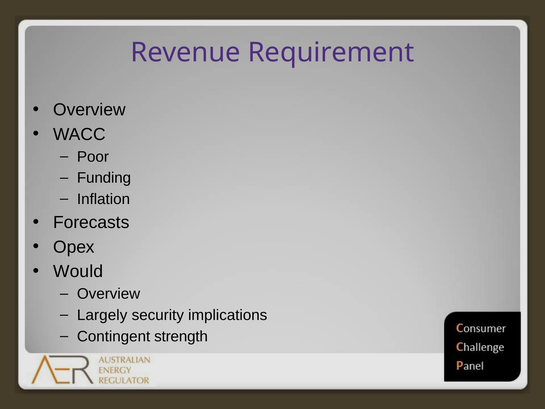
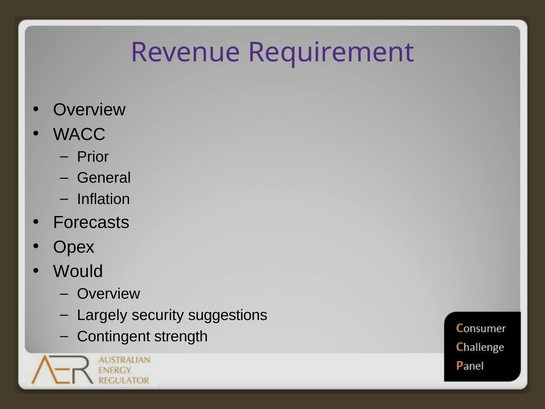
Poor: Poor -> Prior (93, 157)
Funding: Funding -> General (104, 178)
implications: implications -> suggestions (228, 315)
